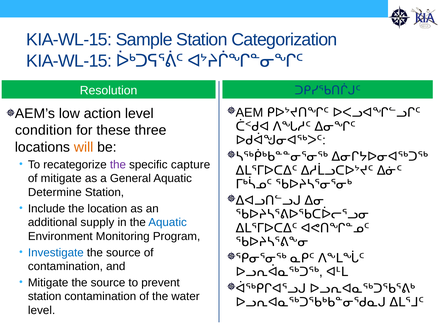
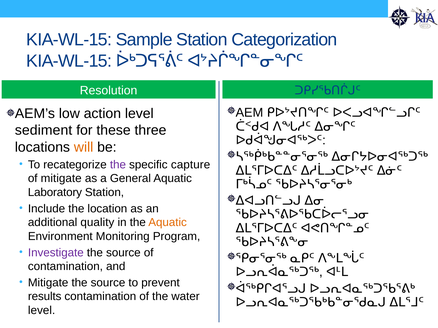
condition: condition -> sediment (44, 131)
Determine: Determine -> Laboratory (55, 193)
supply: supply -> quality (97, 223)
Aquatic colour: blue -> orange (168, 223)
Investigate colour: blue -> purple (56, 253)
station: station -> results (45, 297)
